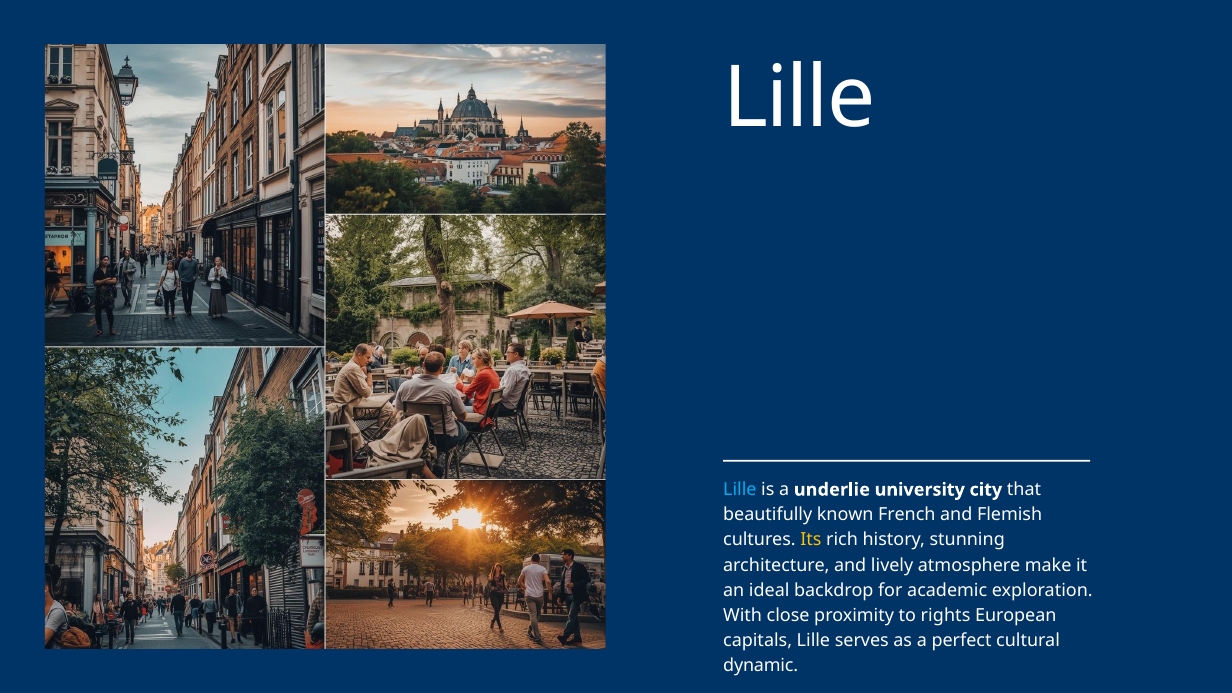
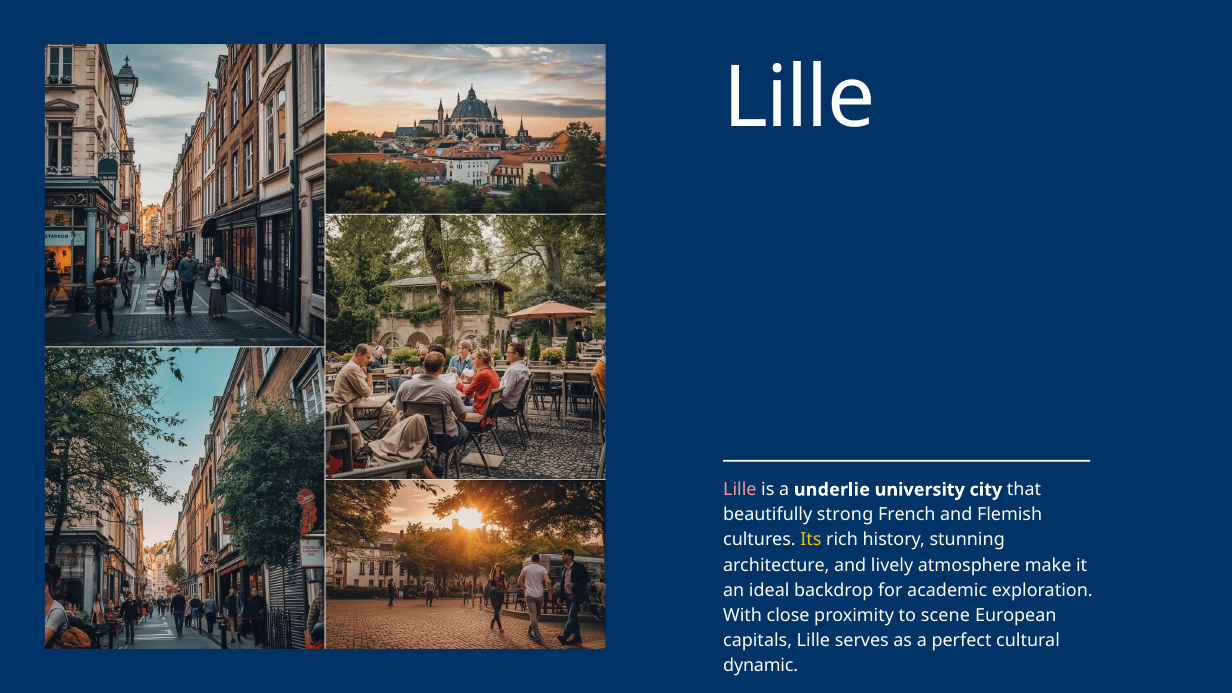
Lille colour: light blue -> pink (740, 490)
known: known -> strong (845, 515)
rights: rights -> scene (945, 615)
